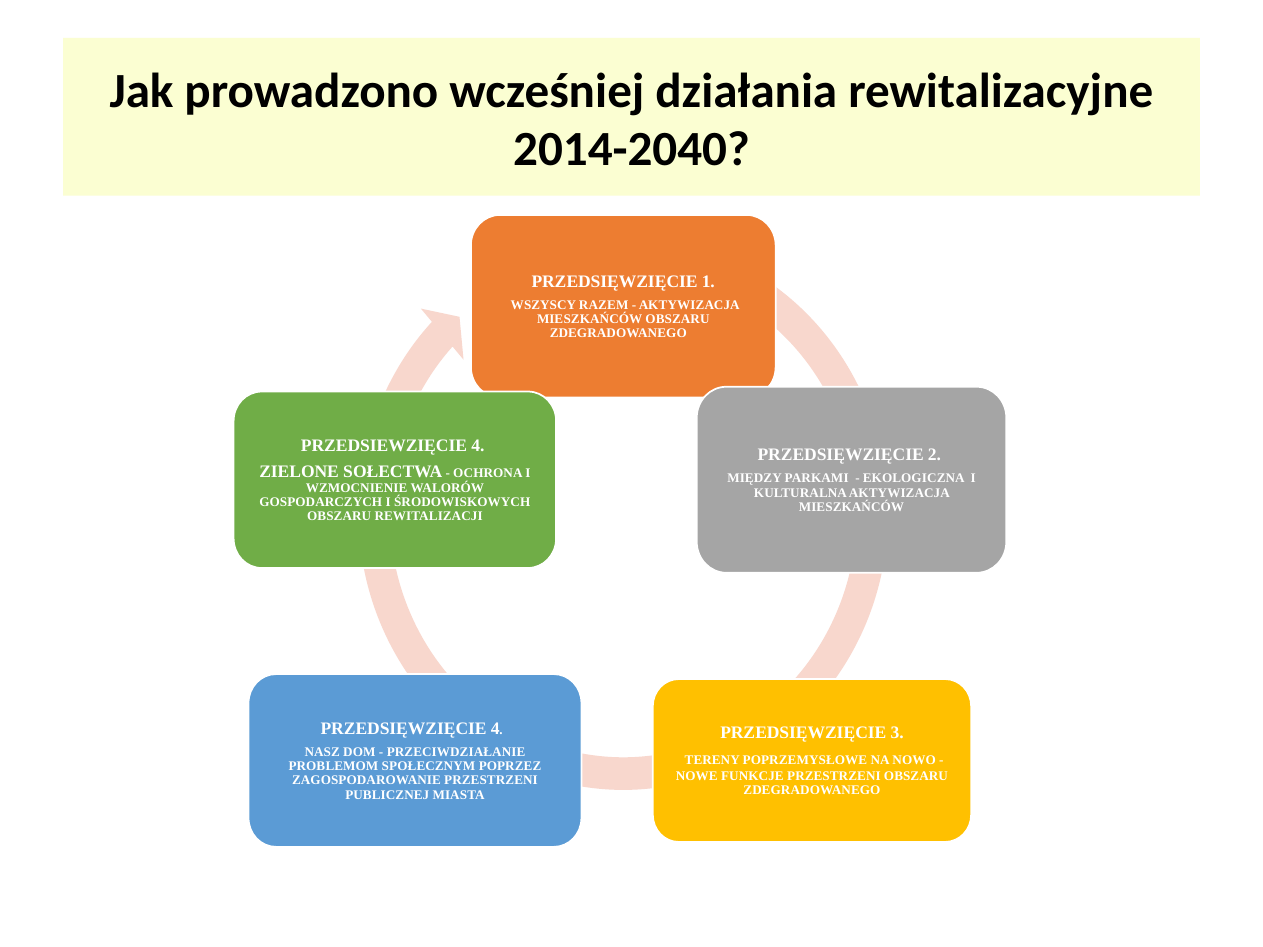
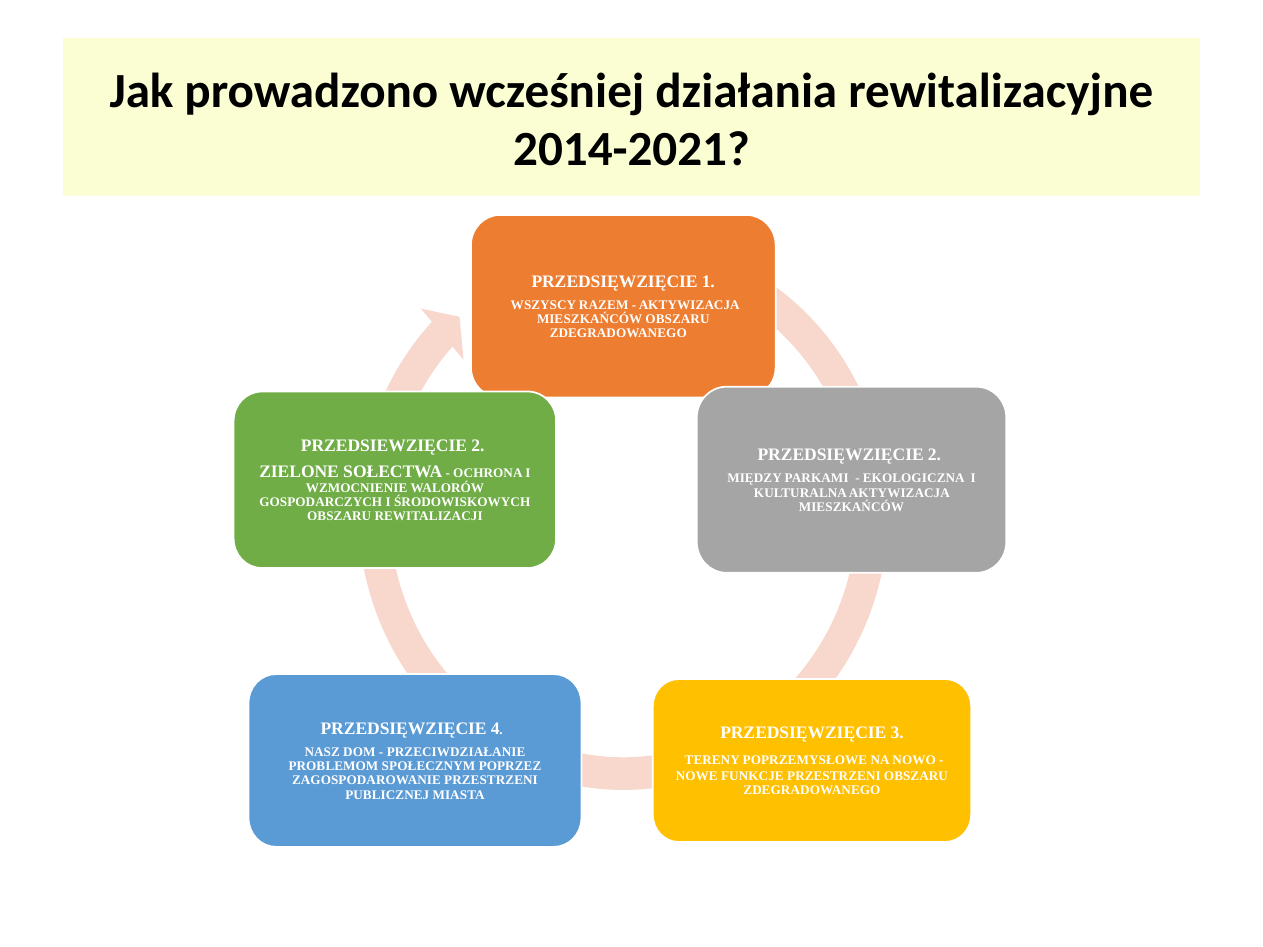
2014-2040: 2014-2040 -> 2014-2021 (631, 150)
PRZEDSIEWZIĘCIE 4: 4 -> 2 (478, 445)
